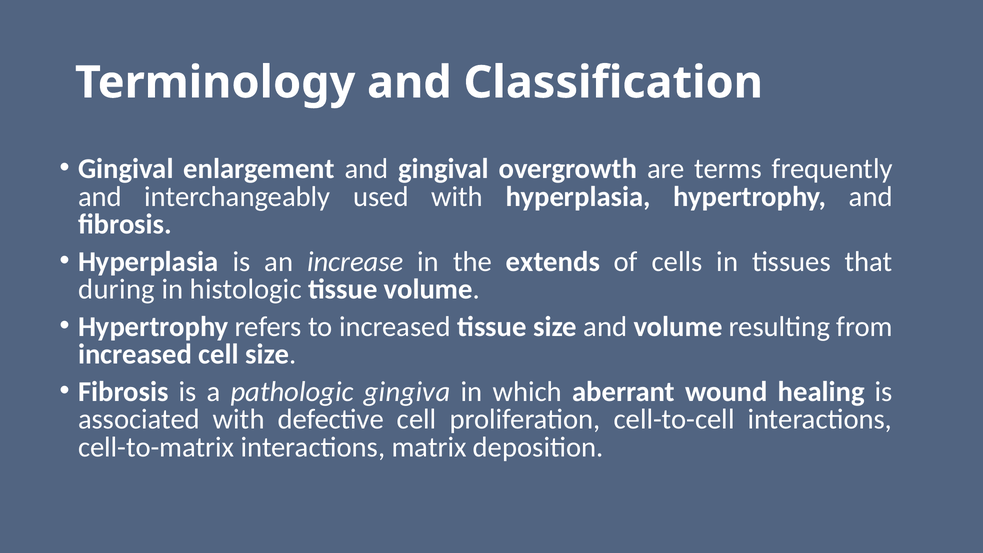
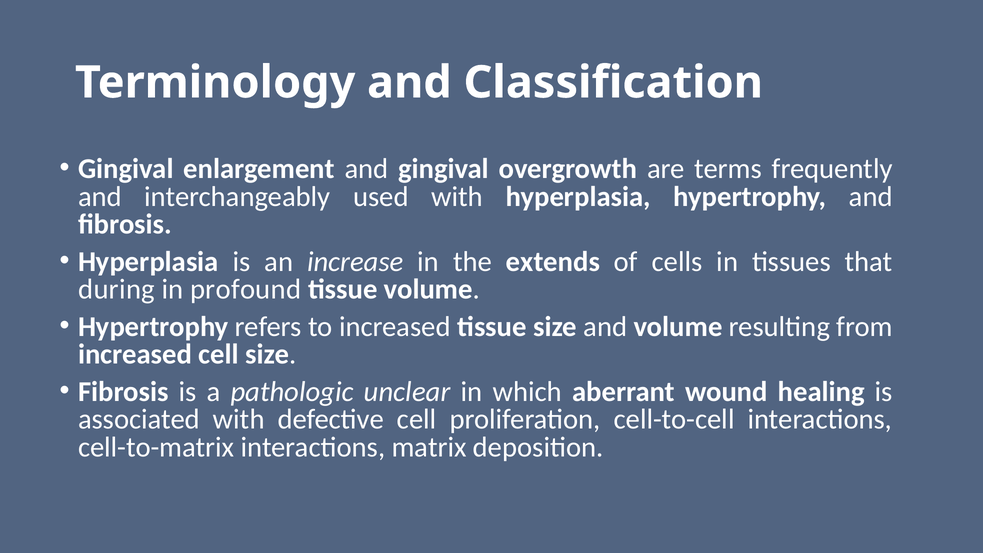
histologic: histologic -> profound (246, 289)
gingiva: gingiva -> unclear (407, 392)
